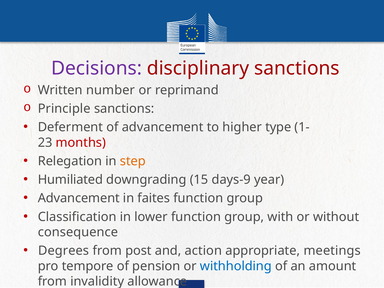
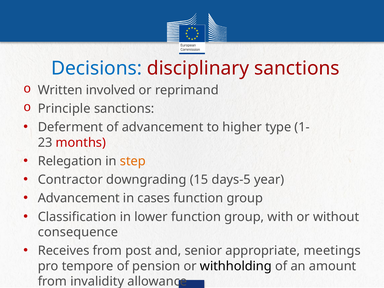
Decisions colour: purple -> blue (97, 68)
number: number -> involved (111, 90)
Humiliated: Humiliated -> Contractor (70, 180)
days-9: days-9 -> days-5 (231, 180)
faites: faites -> cases (154, 198)
Degrees: Degrees -> Receives (64, 251)
action: action -> senior (203, 251)
withholding colour: blue -> black (236, 266)
